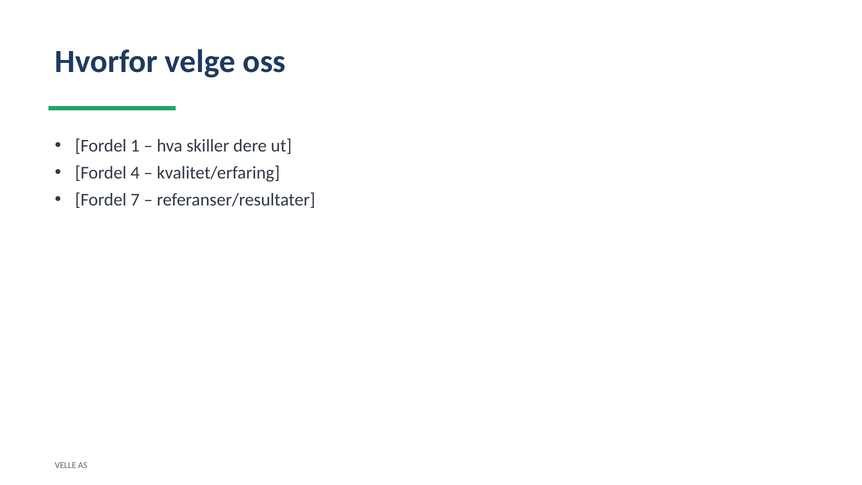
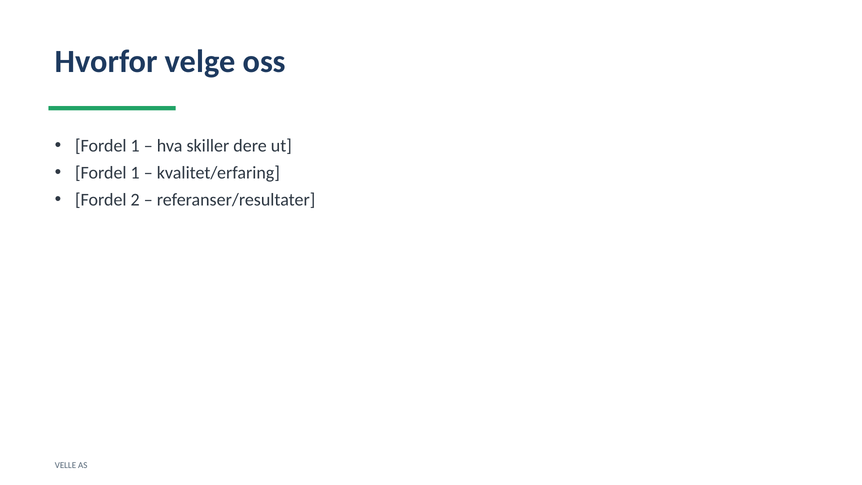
4: 4 -> 1 (135, 173)
7: 7 -> 2 (135, 200)
